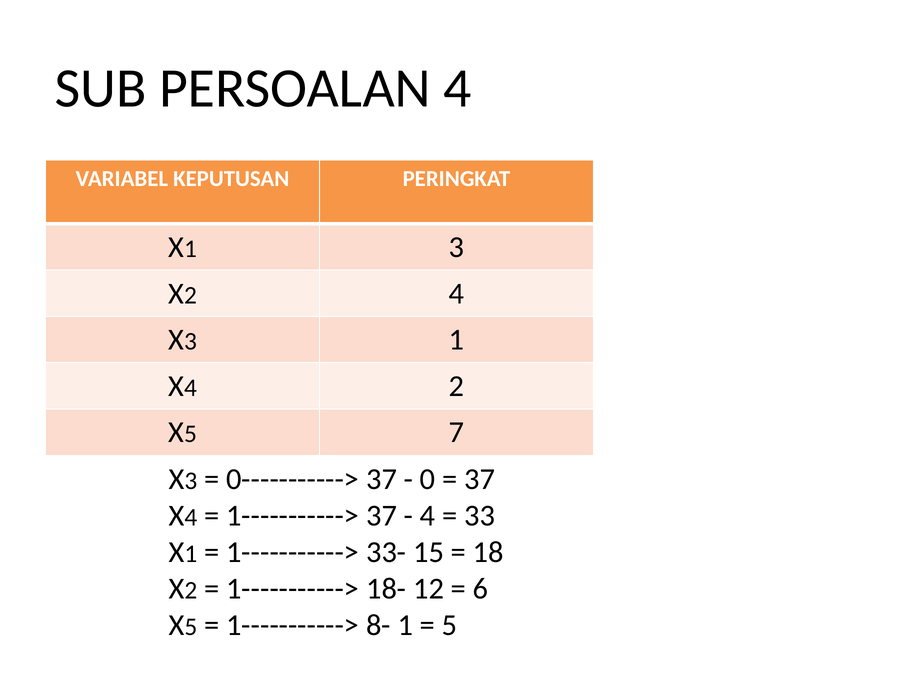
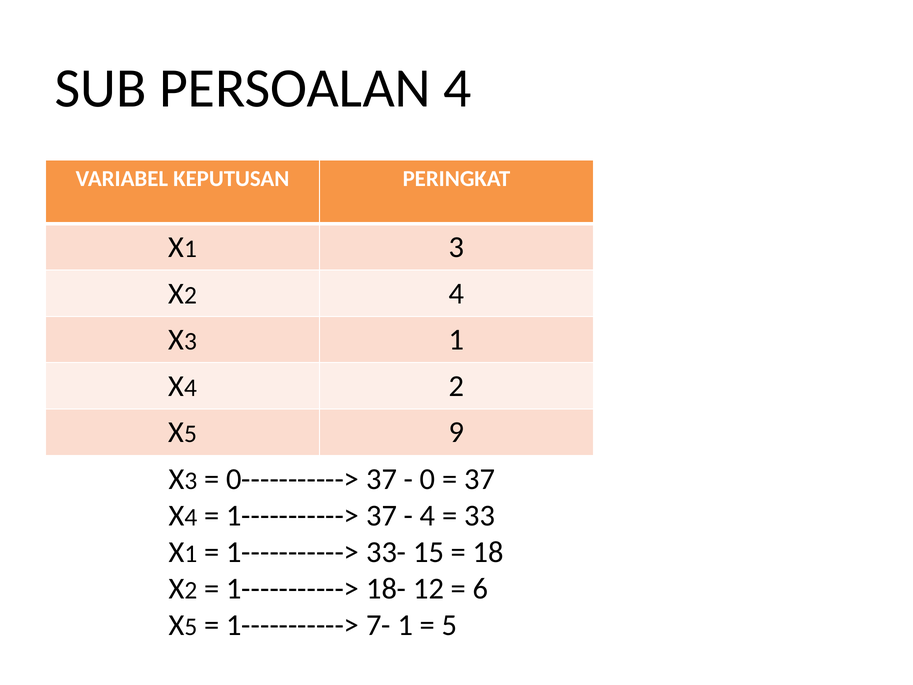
7: 7 -> 9 (457, 432)
8-: 8- -> 7- (378, 625)
